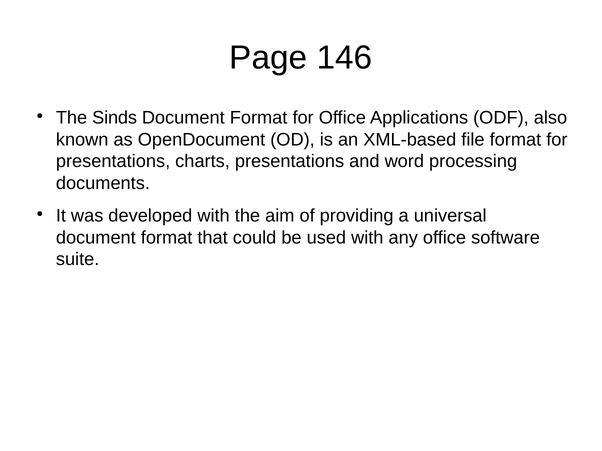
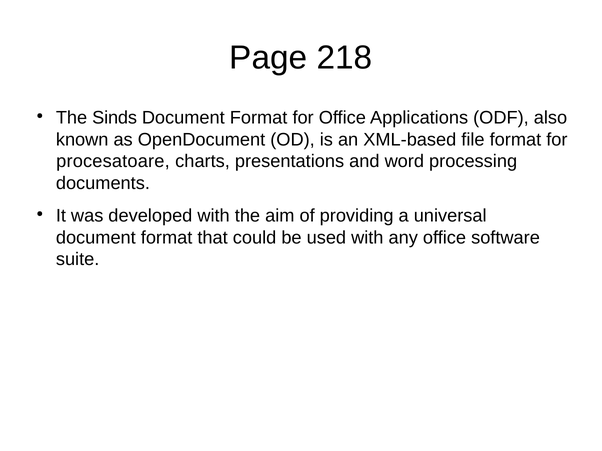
146: 146 -> 218 (344, 58)
presentations: presentations -> procesatoare (113, 162)
